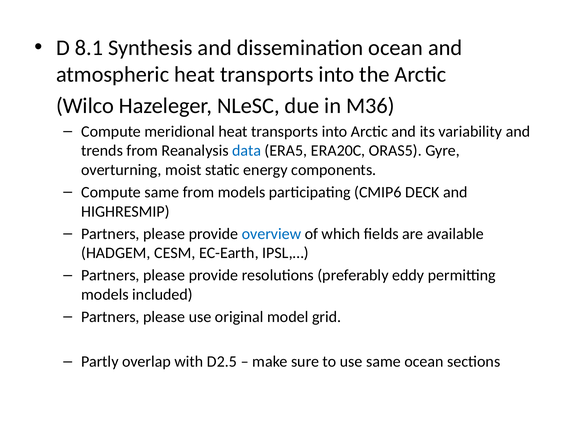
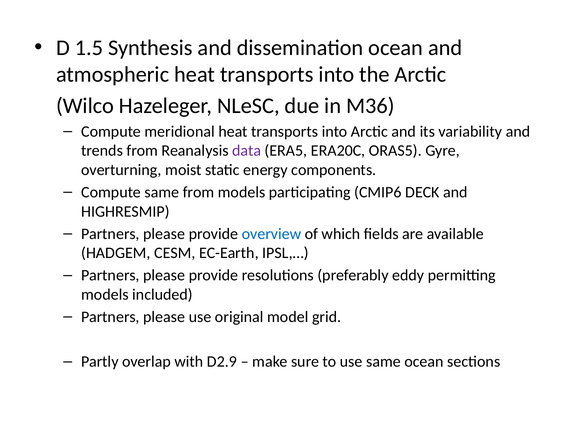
8.1: 8.1 -> 1.5 (89, 48)
data colour: blue -> purple (247, 151)
D2.5: D2.5 -> D2.9 (222, 362)
